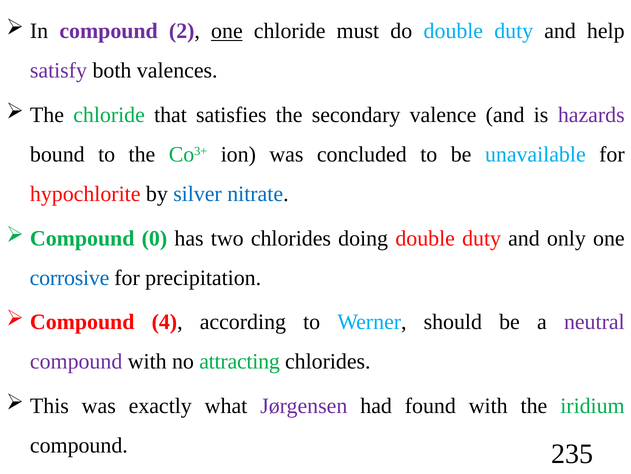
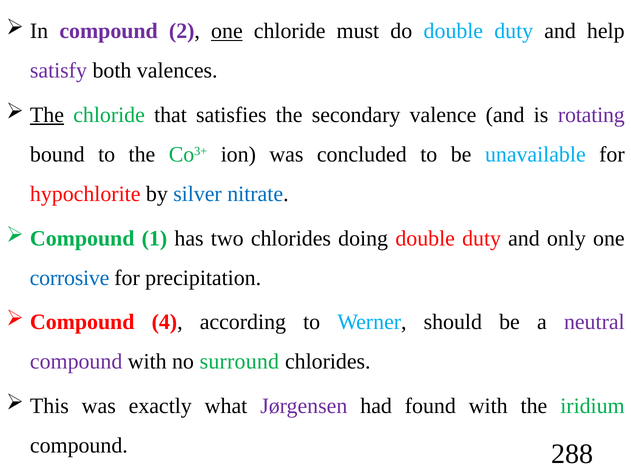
The underline: none -> present (47, 115)
hazards: hazards -> rotating (591, 115)
0: 0 -> 1 (154, 238)
attracting: attracting -> surround (239, 361)
235: 235 -> 288 (572, 453)
